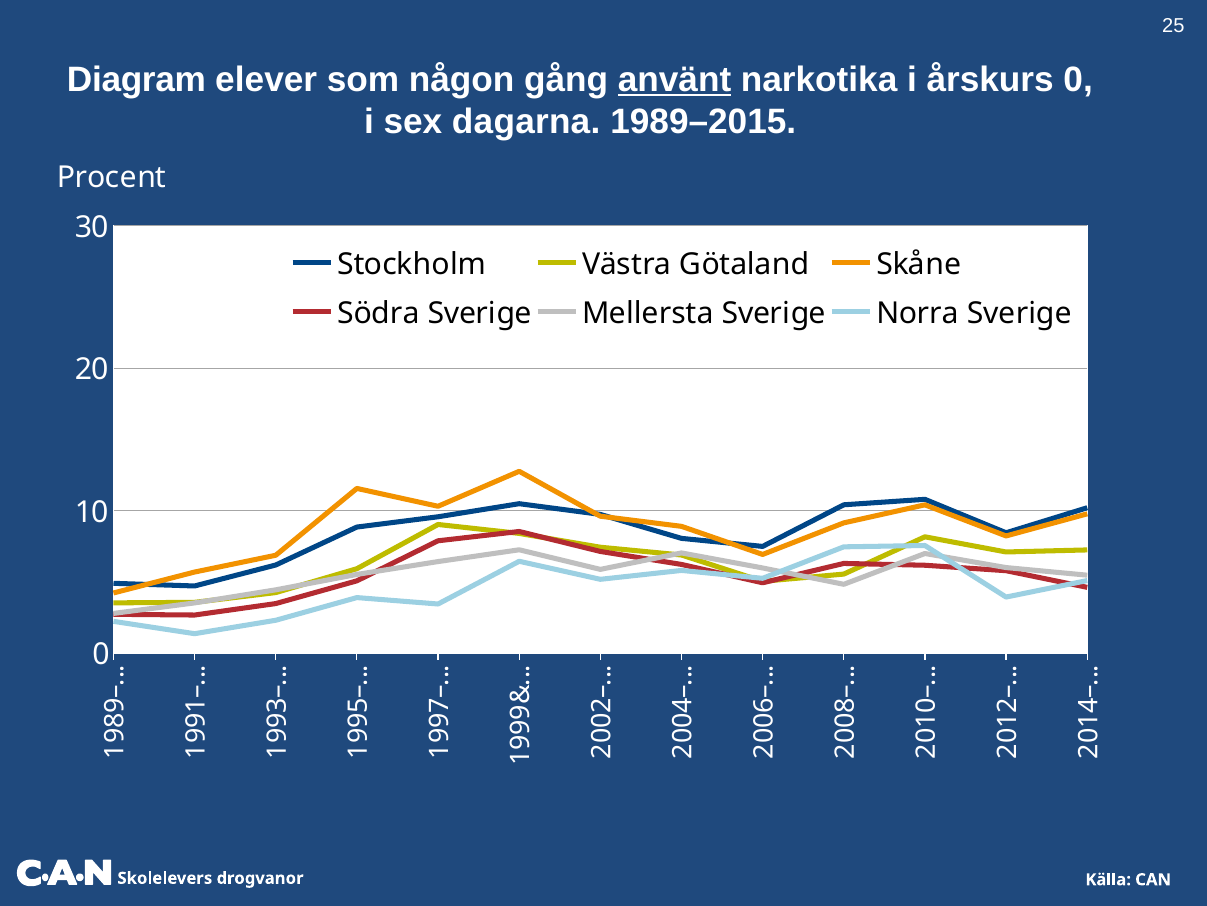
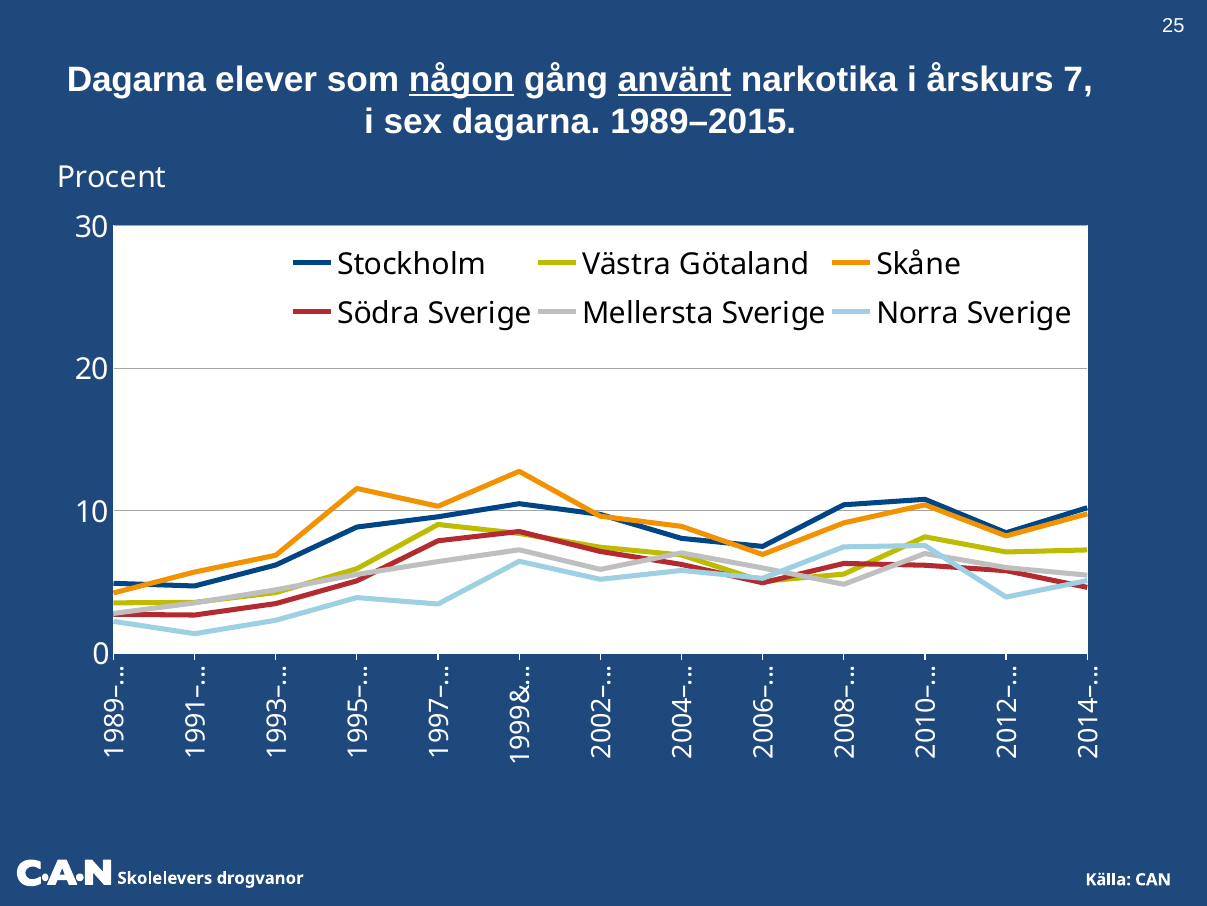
Diagram: Diagram -> Dagarna (136, 80)
någon underline: none -> present (462, 80)
årskurs 0: 0 -> 7 (1078, 80)
